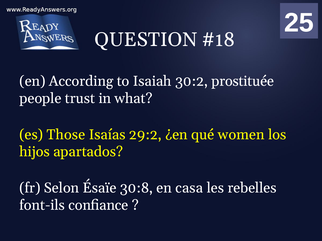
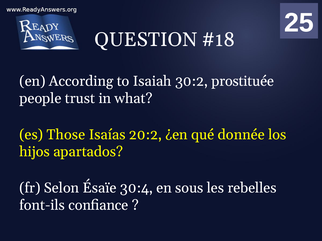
29:2: 29:2 -> 20:2 (145, 135)
women: women -> donnée (241, 135)
30:8: 30:8 -> 30:4 (136, 188)
casa: casa -> sous (189, 188)
